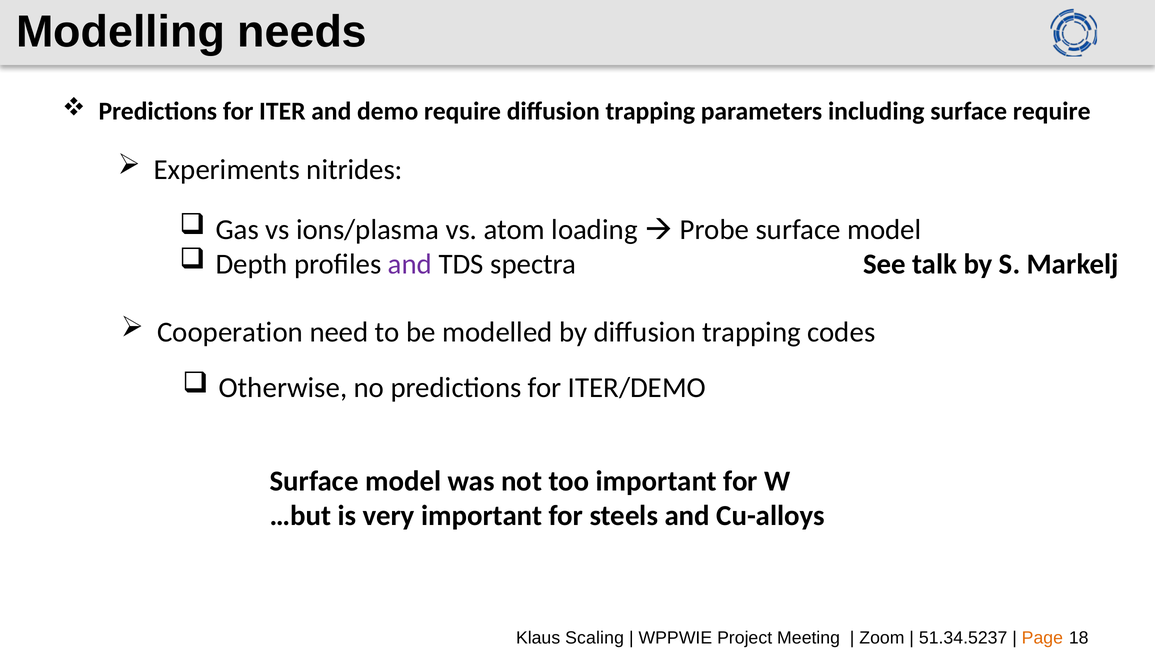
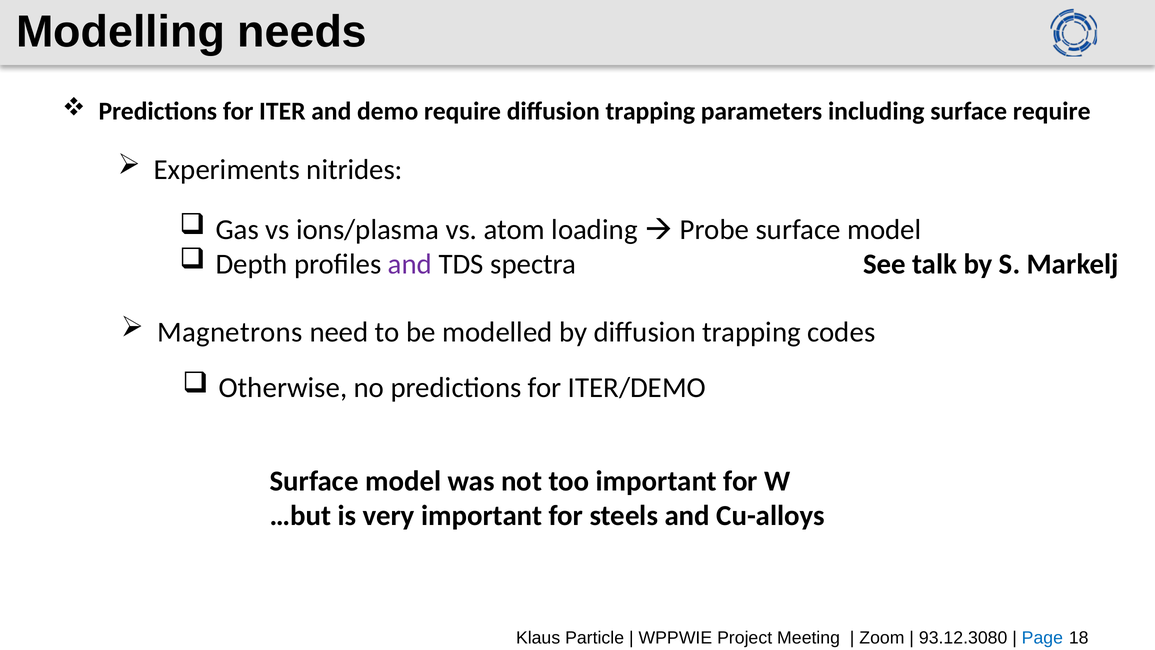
Cooperation: Cooperation -> Magnetrons (230, 332)
Scaling: Scaling -> Particle (595, 638)
51.34.5237: 51.34.5237 -> 93.12.3080 (963, 638)
Page colour: orange -> blue (1042, 638)
